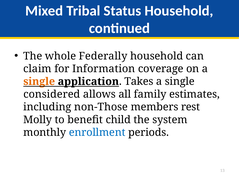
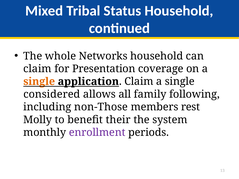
Federally: Federally -> Networks (103, 56)
Information: Information -> Presentation (104, 69)
application Takes: Takes -> Claim (139, 82)
estimates: estimates -> following (194, 94)
child: child -> their (118, 120)
enrollment colour: blue -> purple (97, 133)
